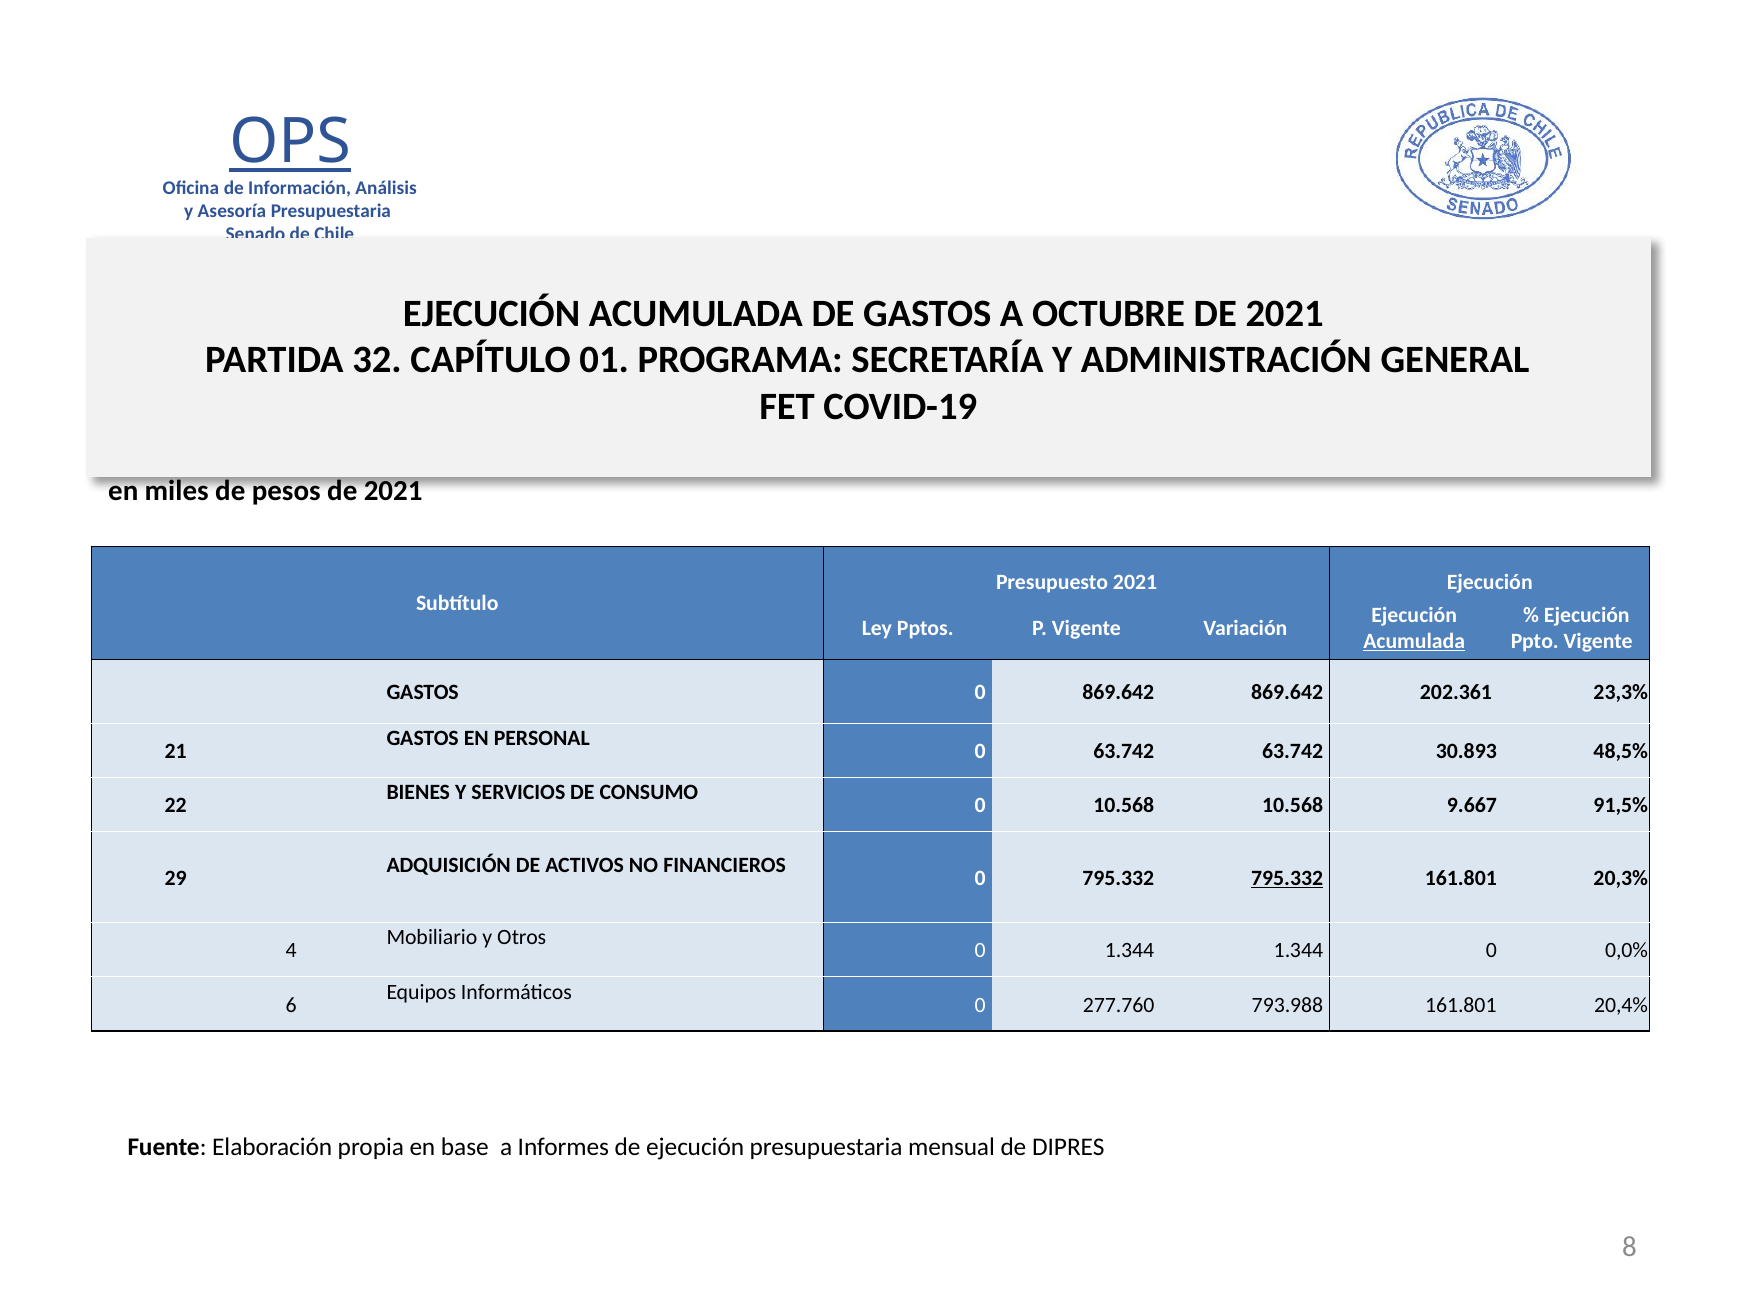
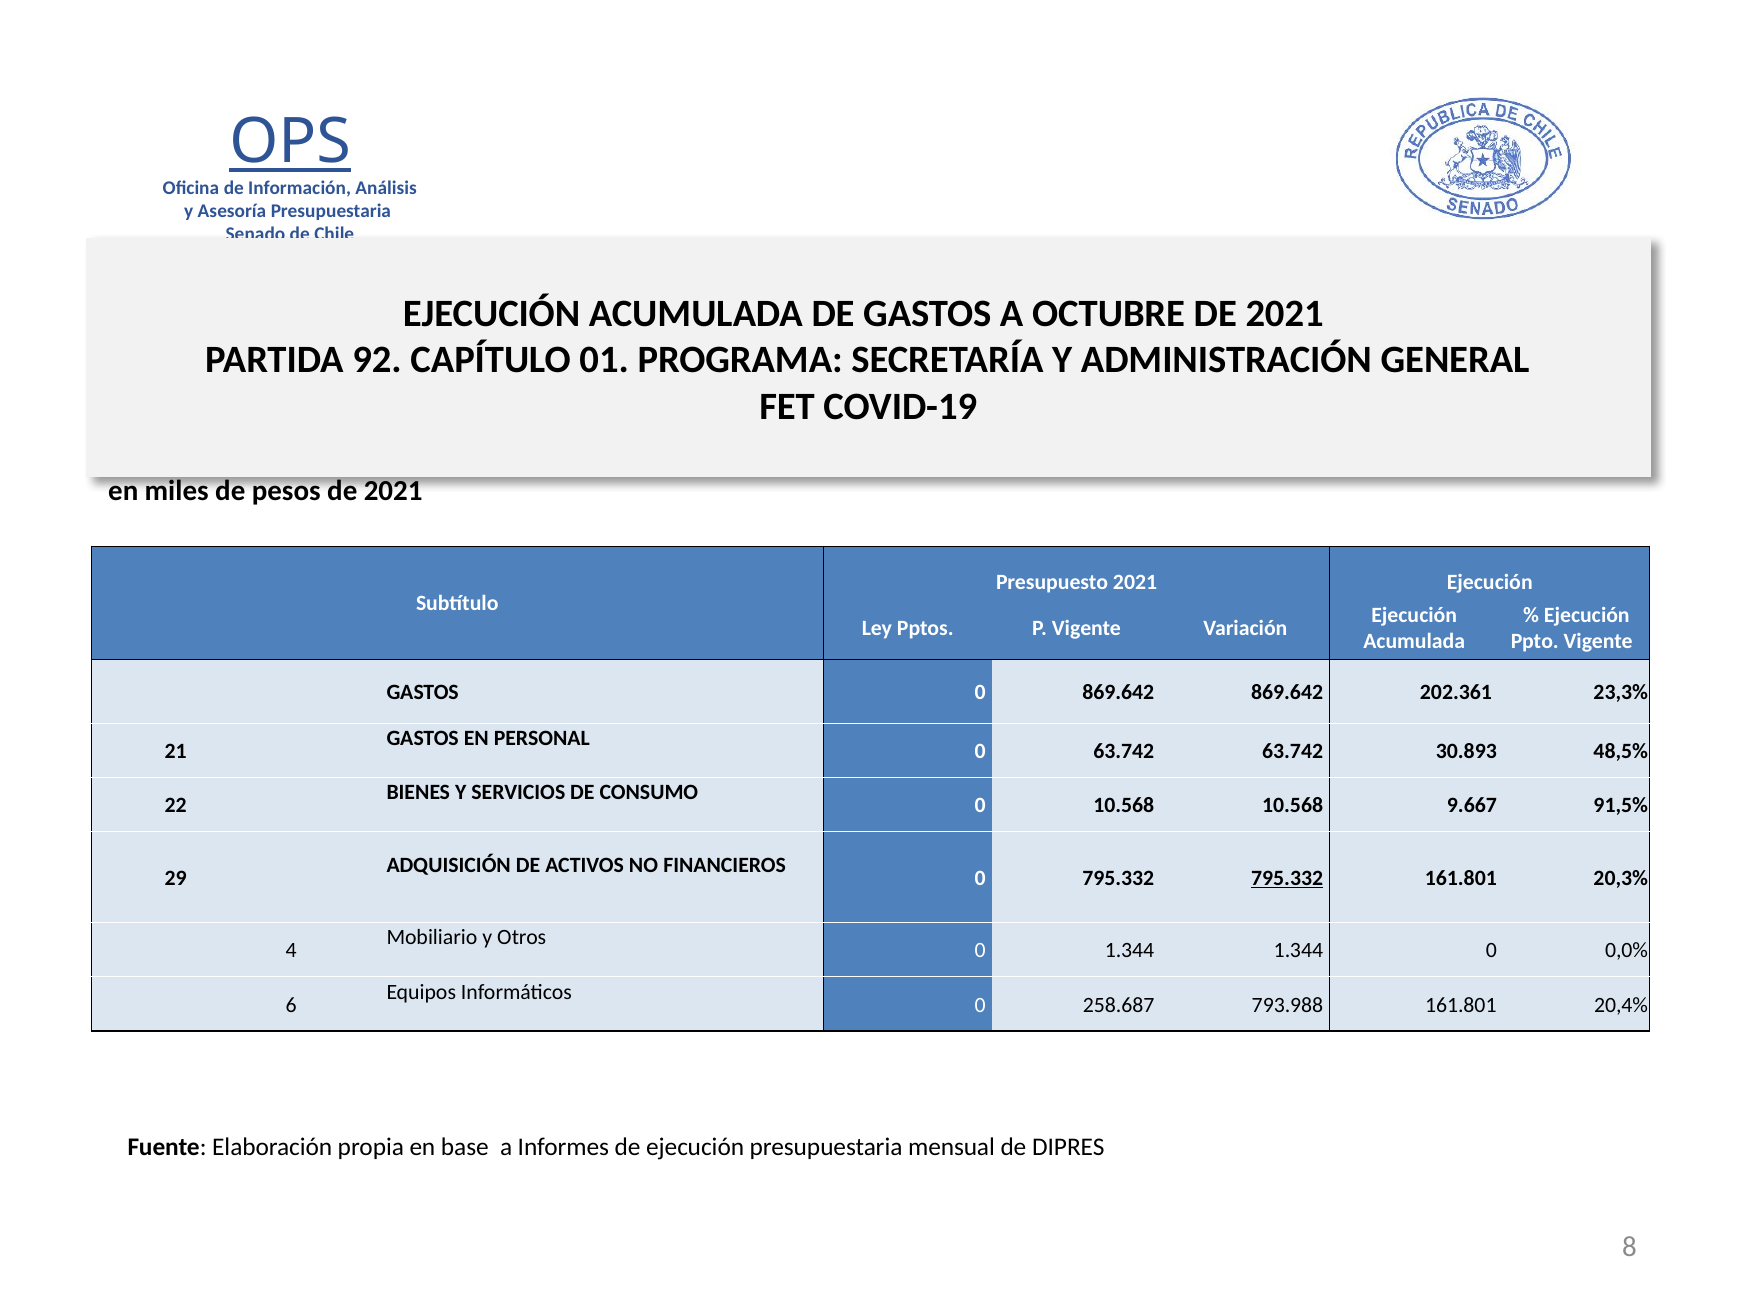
32: 32 -> 92 (377, 360)
Acumulada underline: present -> none (1414, 641)
277.760: 277.760 -> 258.687 (1119, 1005)
